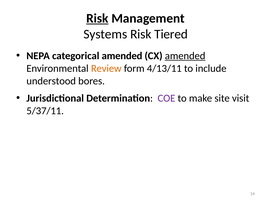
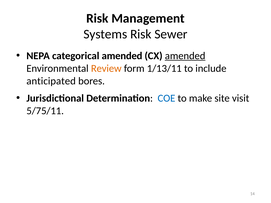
Risk underline: present -> none (97, 18)
Tiered: Tiered -> Sewer (171, 34)
4/13/11: 4/13/11 -> 1/13/11 (164, 68)
understood: understood -> anticipated (51, 81)
COE colour: purple -> blue (166, 98)
5/37/11: 5/37/11 -> 5/75/11 (45, 111)
